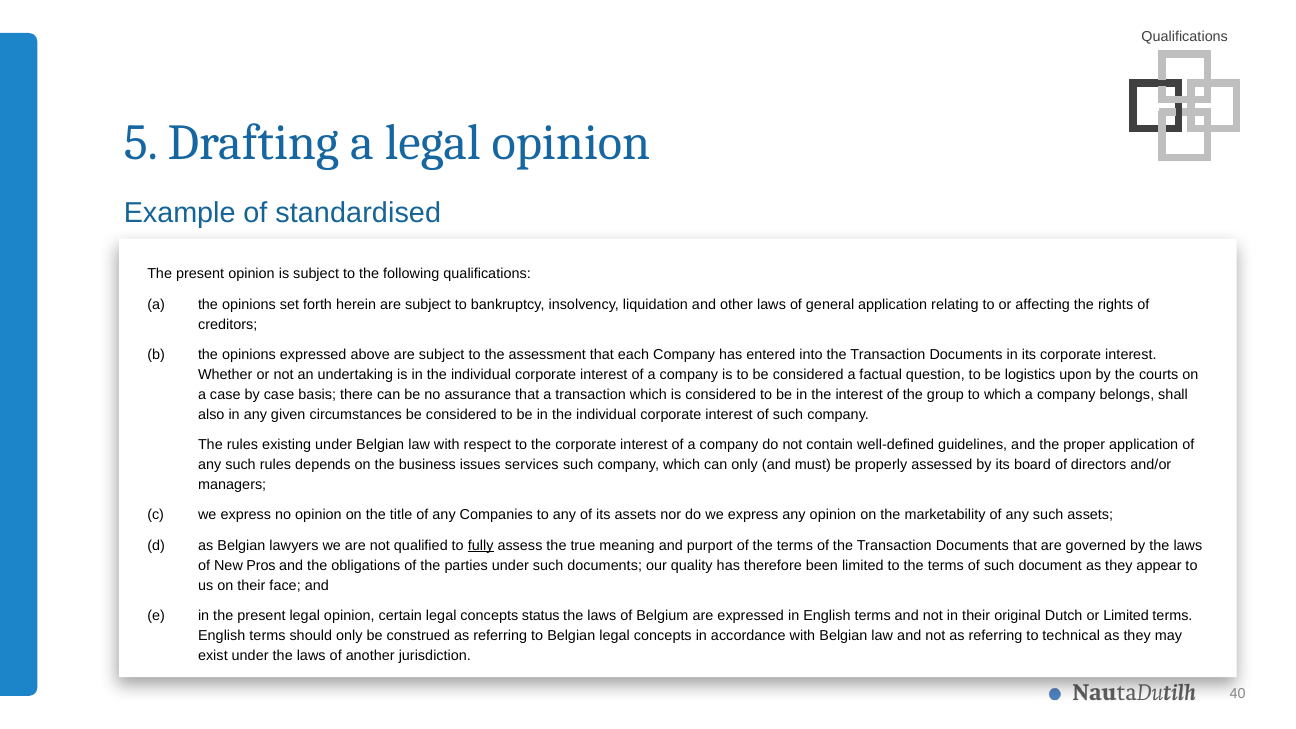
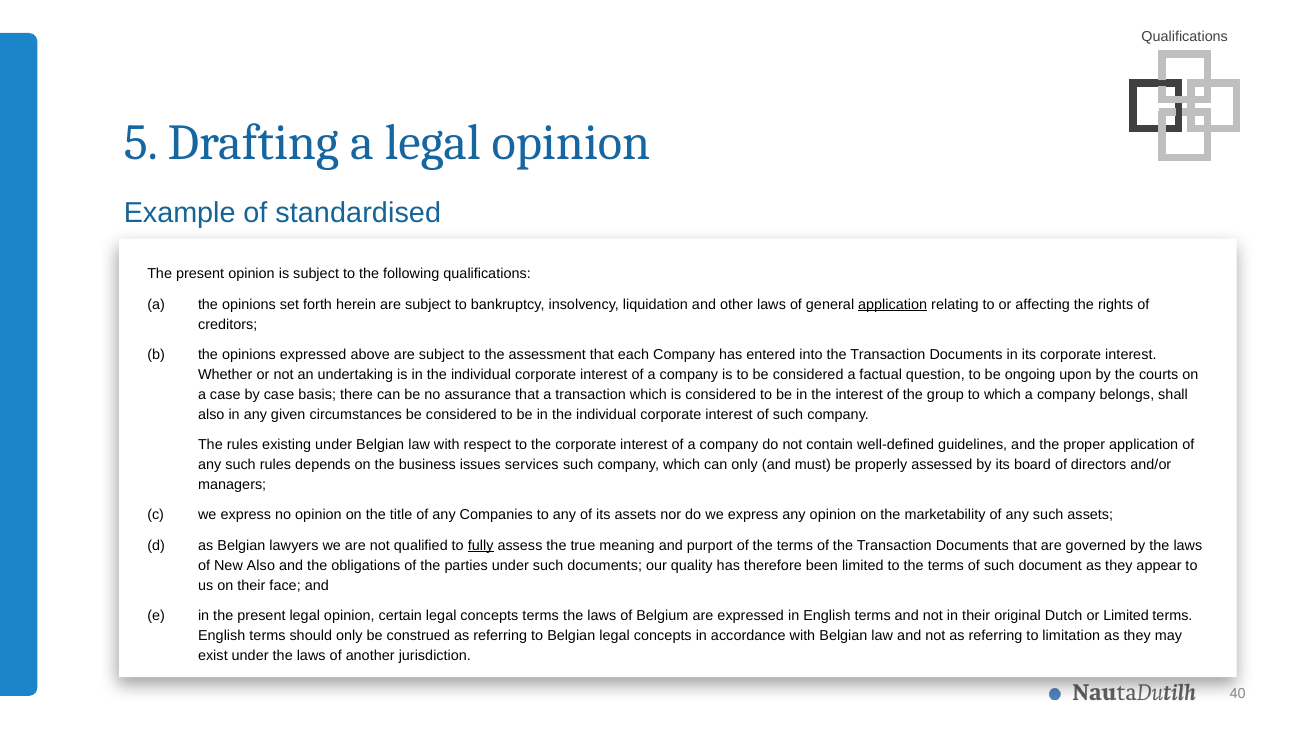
application underline: none -> present (893, 305)
logistics: logistics -> ongoing (1030, 375)
New Pros: Pros -> Also (261, 566)
concepts status: status -> terms (541, 616)
technical: technical -> limitation (1071, 636)
